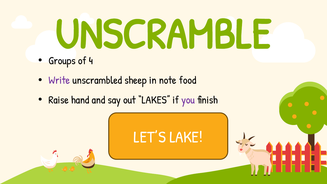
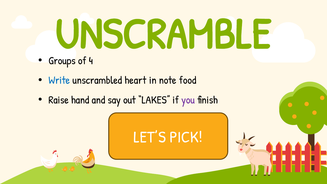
Write colour: purple -> blue (59, 80)
sheep: sheep -> heart (135, 80)
LAKE: LAKE -> PICK (186, 137)
